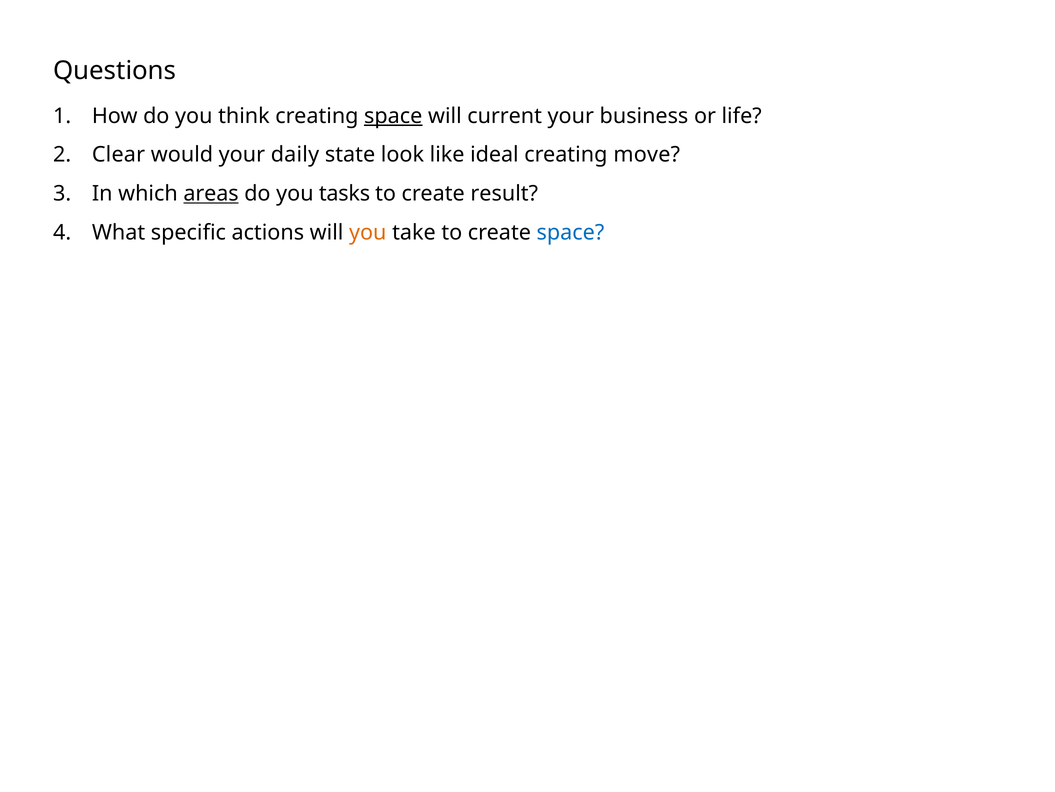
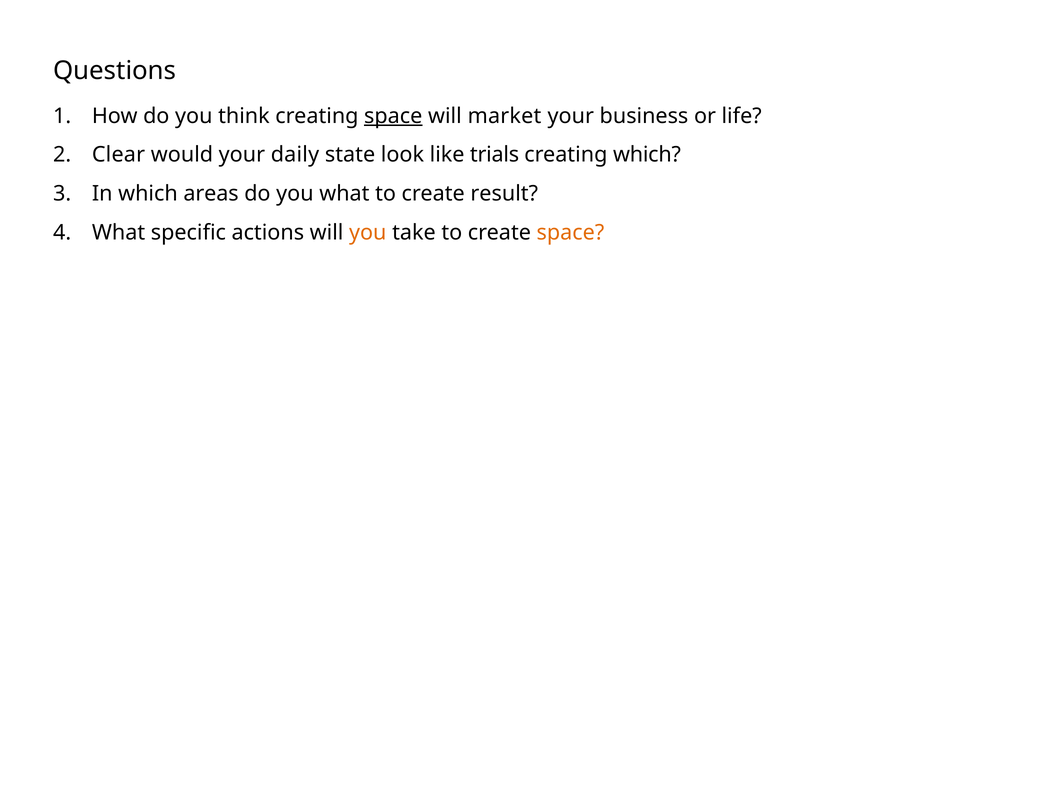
current: current -> market (505, 116)
ideal: ideal -> trials (495, 155)
creating move: move -> which (647, 155)
areas underline: present -> none (211, 193)
you tasks: tasks -> what (344, 193)
space colour: blue -> orange (570, 232)
